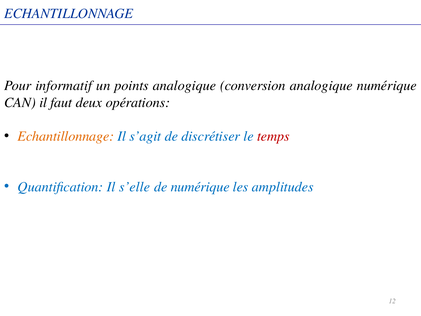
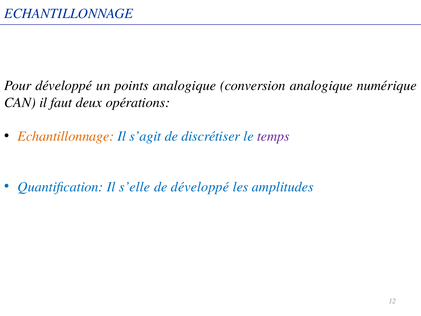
Pour informatif: informatif -> développé (64, 86)
temps colour: red -> purple (273, 136)
de numérique: numérique -> développé (200, 187)
